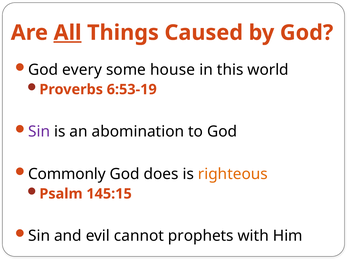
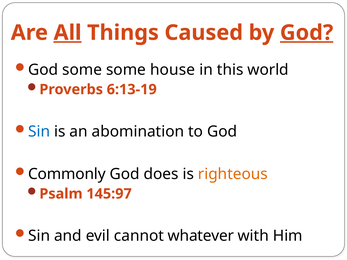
God underline: none -> present (307, 33)
God every: every -> some (82, 70)
6:53-19: 6:53-19 -> 6:13-19 (132, 90)
Sin colour: purple -> blue (39, 132)
145:15: 145:15 -> 145:97 (109, 194)
prophets: prophets -> whatever (201, 236)
